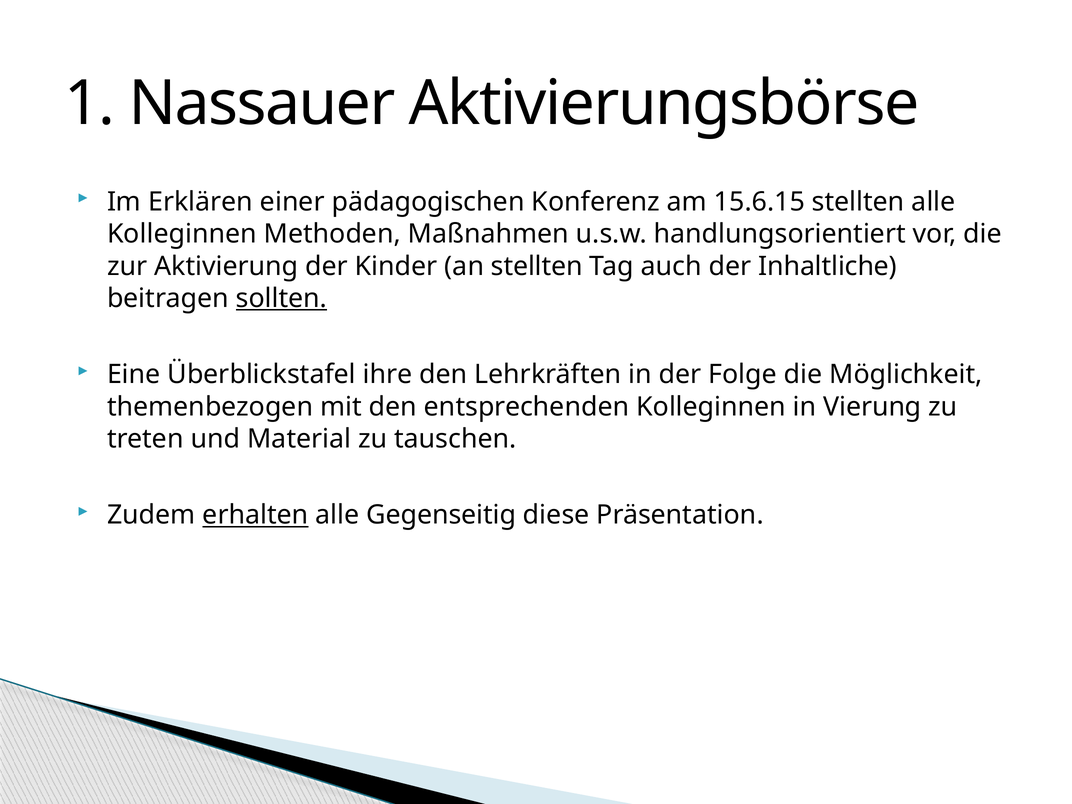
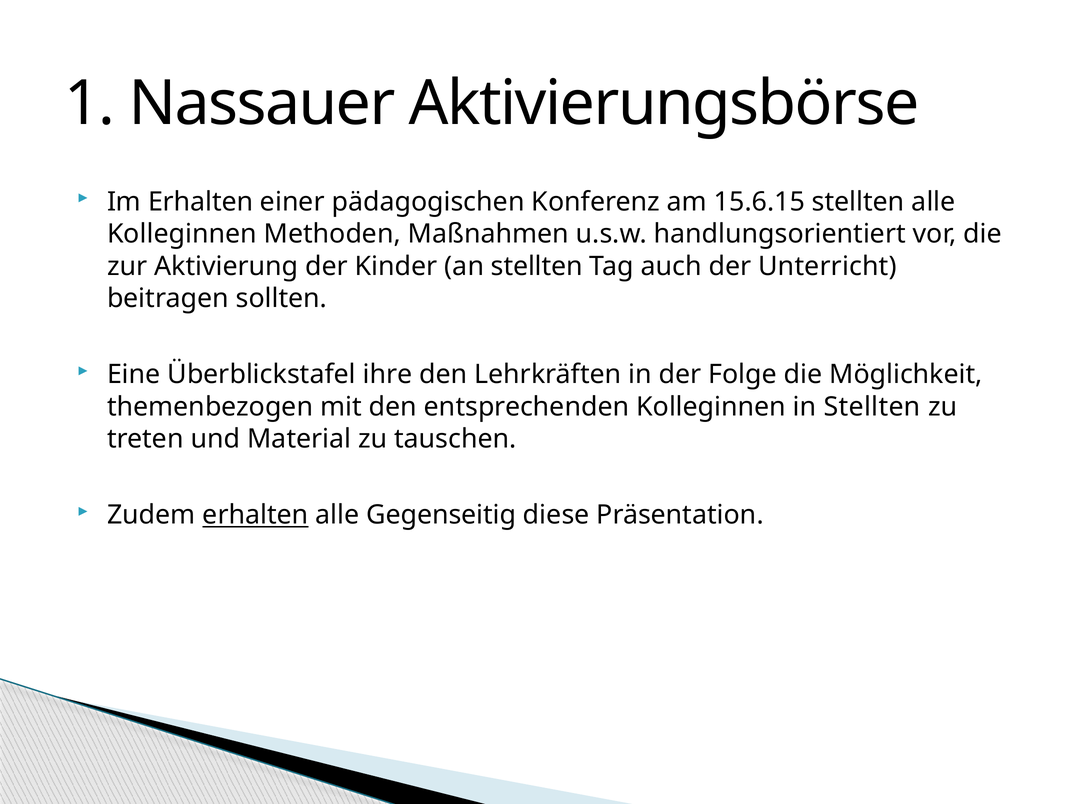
Im Erklären: Erklären -> Erhalten (201, 202)
Inhaltliche: Inhaltliche -> Unterricht (827, 266)
sollten underline: present -> none (281, 298)
in Vierung: Vierung -> Stellten (872, 407)
